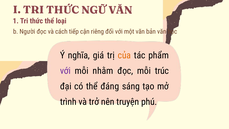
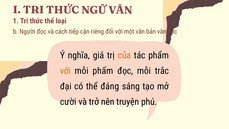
với colour: purple -> orange (65, 71)
nhằm: nhằm -> phấm (103, 71)
trúc: trúc -> trắc (162, 71)
trình: trình -> cười (68, 102)
